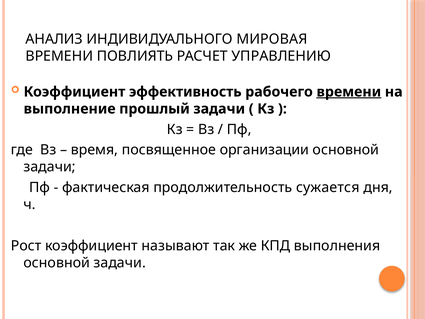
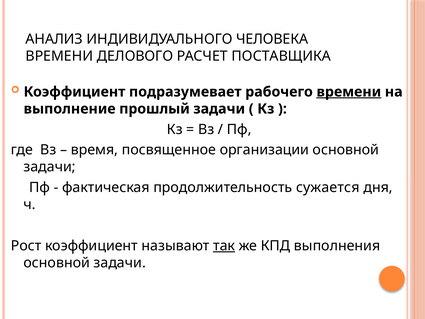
МИРОВАЯ: МИРОВАЯ -> ЧЕЛОВЕКА (272, 39)
ПОВЛИЯТЬ: ПОВЛИЯТЬ -> ДЕЛОВОГО (135, 56)
УПРАВЛЕНИЮ: УПРАВЛЕНИЮ -> ПОСТАВЩИКА (281, 56)
эффективность: эффективность -> подразумевает (185, 92)
так underline: none -> present (224, 245)
